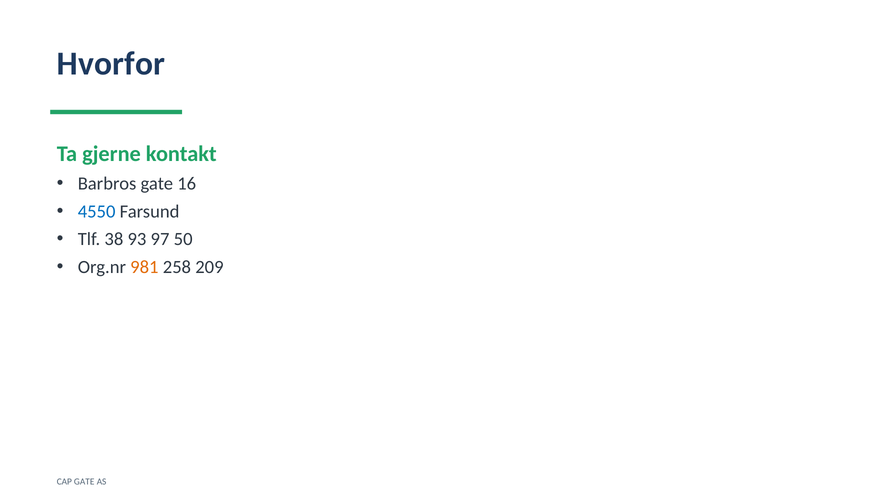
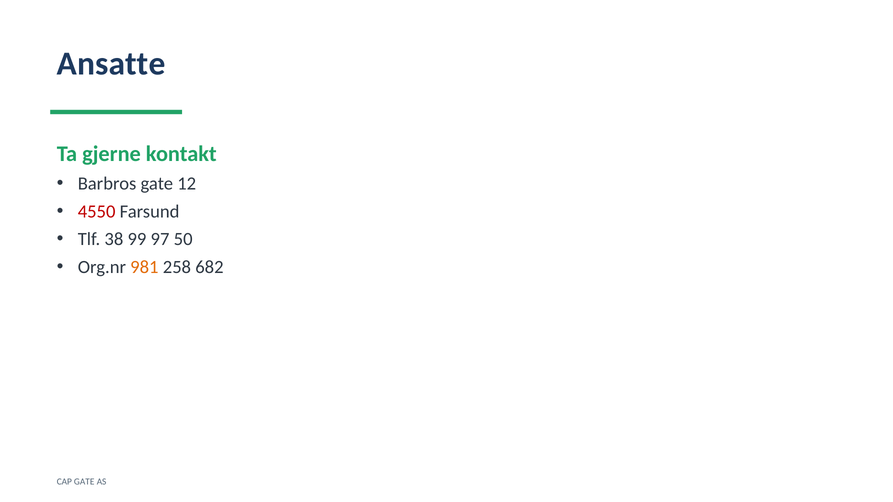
Hvorfor: Hvorfor -> Ansatte (111, 64)
16: 16 -> 12 (187, 184)
4550 colour: blue -> red (97, 212)
93: 93 -> 99 (137, 239)
209: 209 -> 682 (209, 267)
